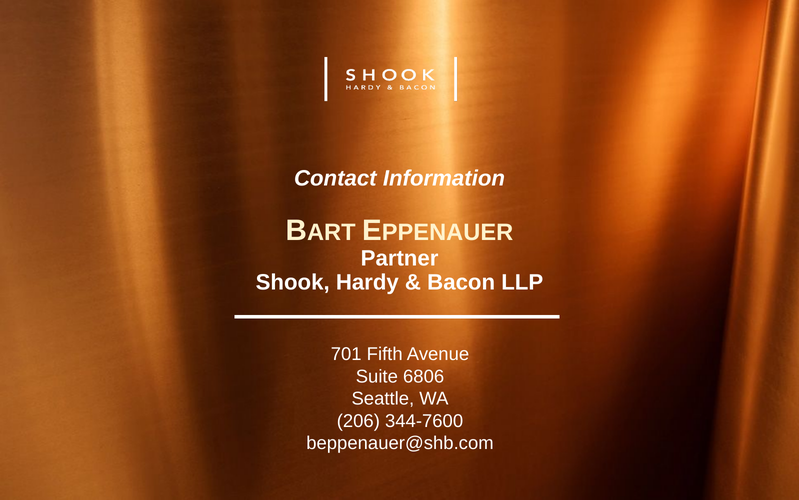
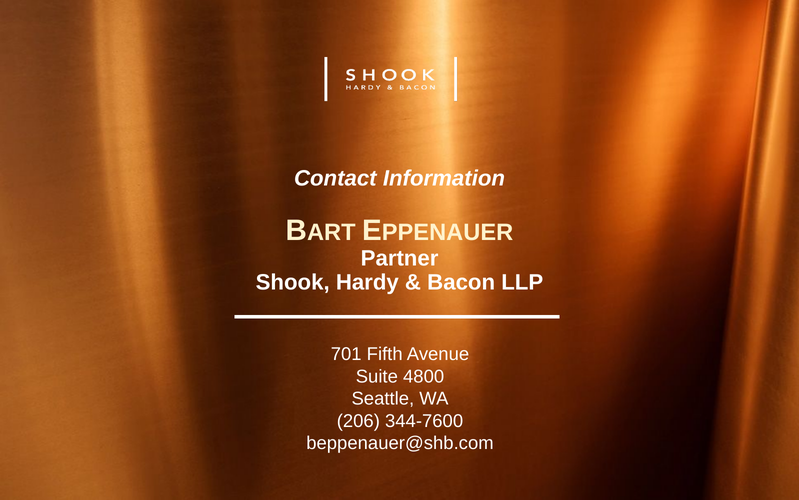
6806: 6806 -> 4800 (424, 376)
